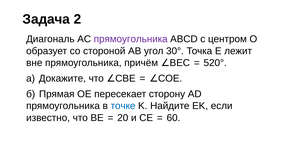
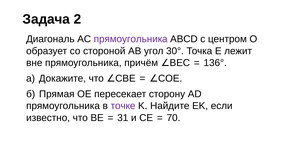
520°: 520° -> 136° (215, 63)
точке colour: blue -> purple (123, 106)
20: 20 -> 31 (123, 117)
60: 60 -> 70 (174, 117)
